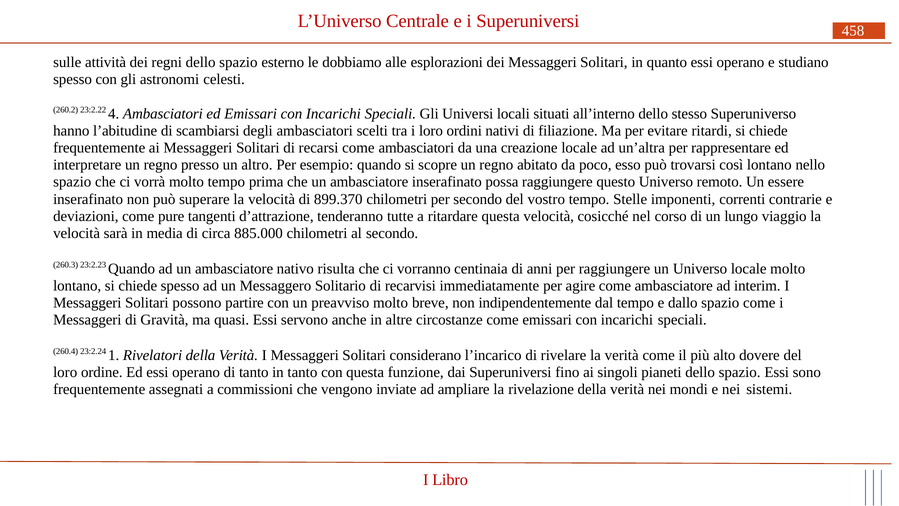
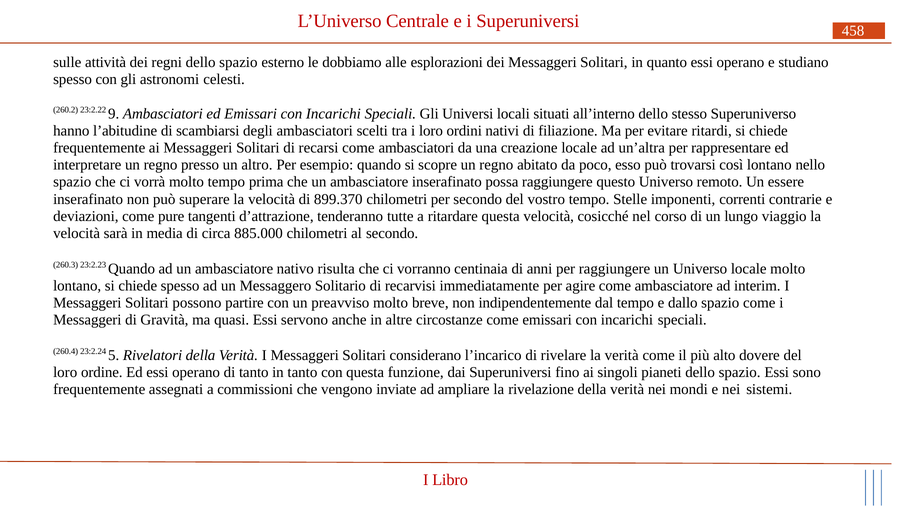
4: 4 -> 9 (114, 114)
1: 1 -> 5 (114, 355)
